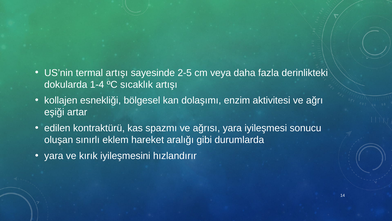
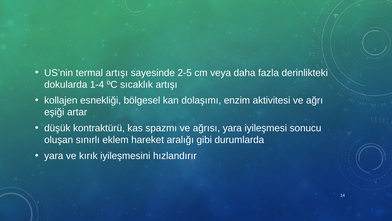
edilen: edilen -> düşük (57, 128)
